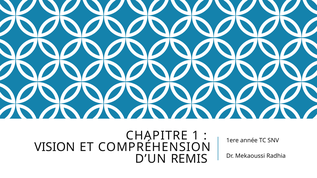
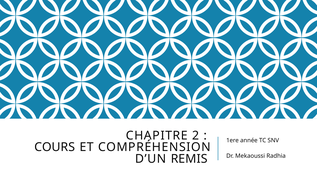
1: 1 -> 2 (196, 136)
VISION: VISION -> COURS (55, 147)
